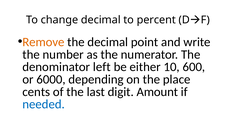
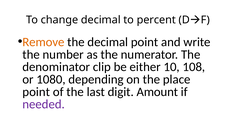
left: left -> clip (102, 67)
600: 600 -> 108 (194, 67)
6000: 6000 -> 1080 (51, 79)
cents: cents -> point (36, 92)
needed colour: blue -> purple (44, 104)
